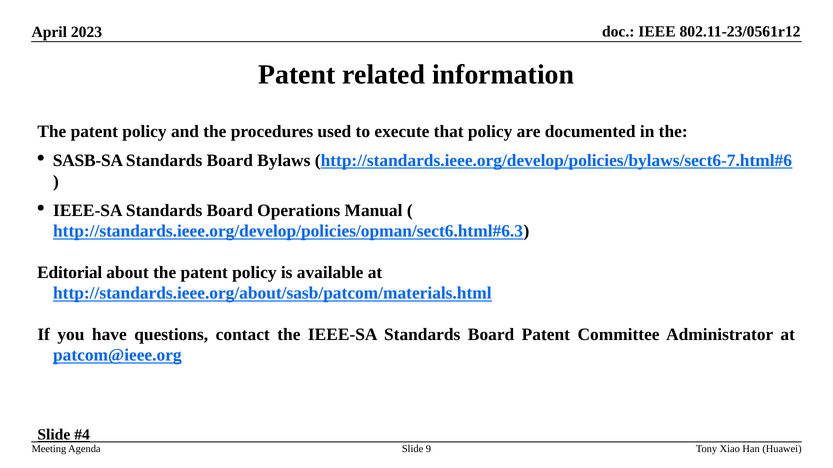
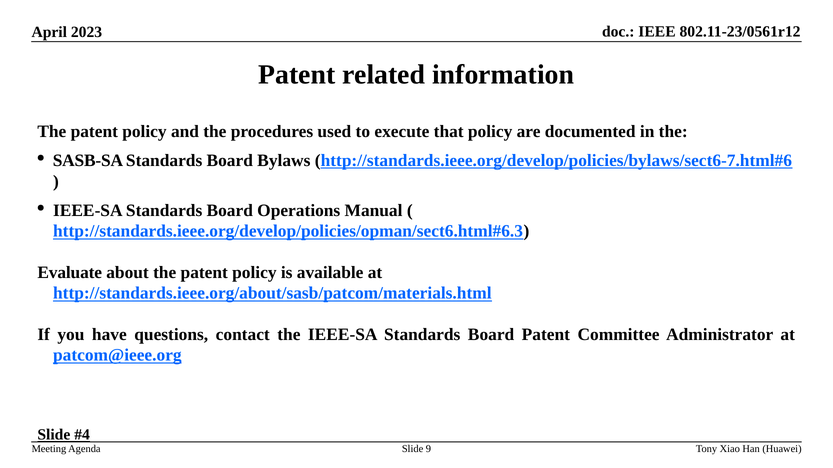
Editorial: Editorial -> Evaluate (70, 273)
